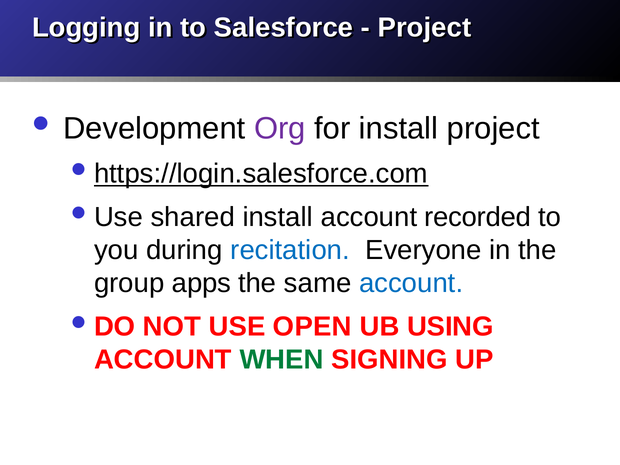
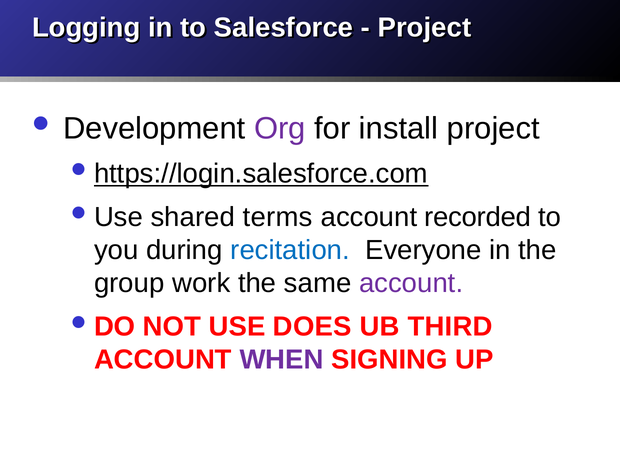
shared install: install -> terms (278, 217)
apps: apps -> work (201, 283)
account colour: blue -> purple (411, 283)
OPEN: OPEN -> DOES (312, 327)
USING: USING -> THIRD (450, 327)
WHEN colour: green -> purple (282, 360)
